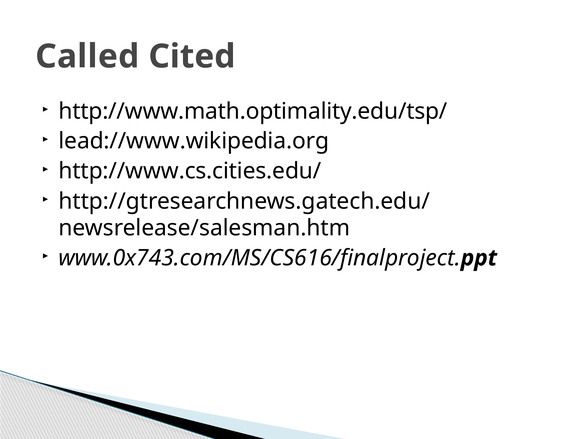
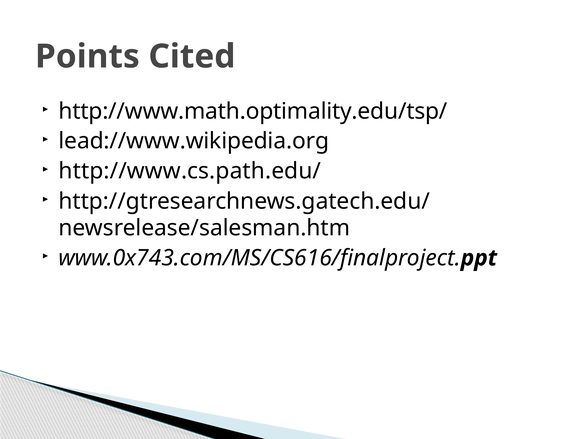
Called: Called -> Points (87, 57)
http://www.cs.cities.edu/: http://www.cs.cities.edu/ -> http://www.cs.path.edu/ (190, 171)
